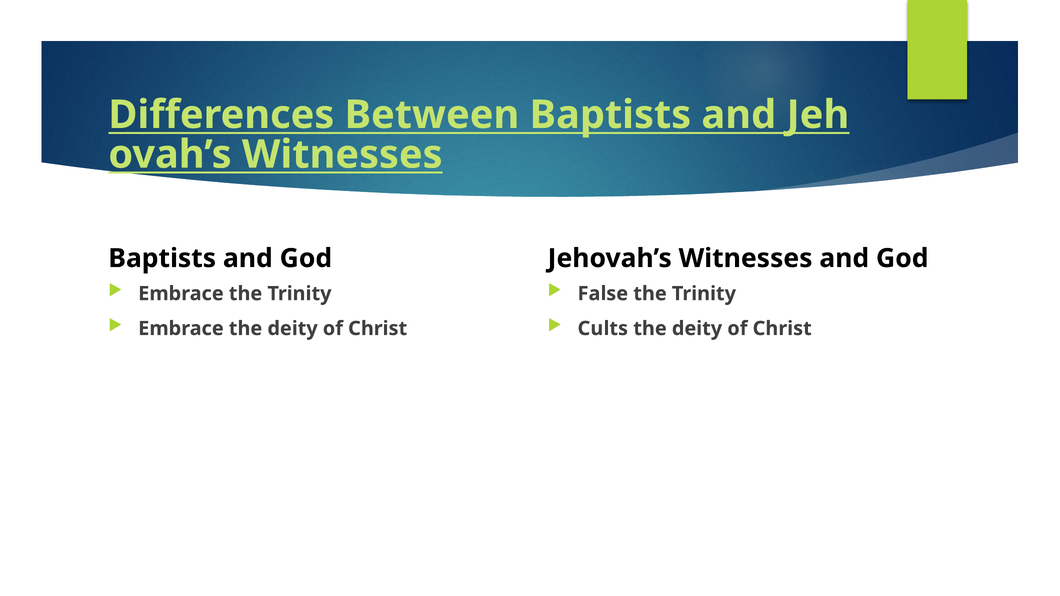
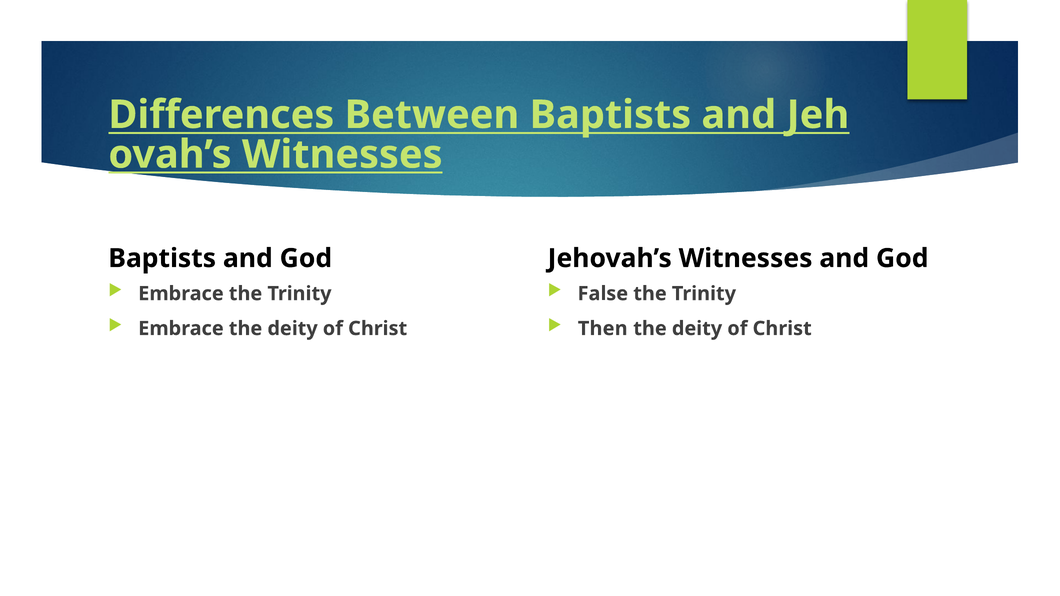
Cults: Cults -> Then (603, 329)
